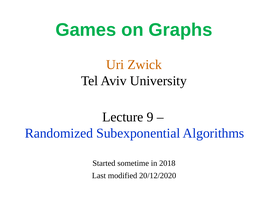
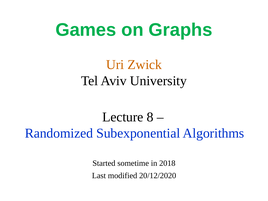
9: 9 -> 8 (150, 117)
